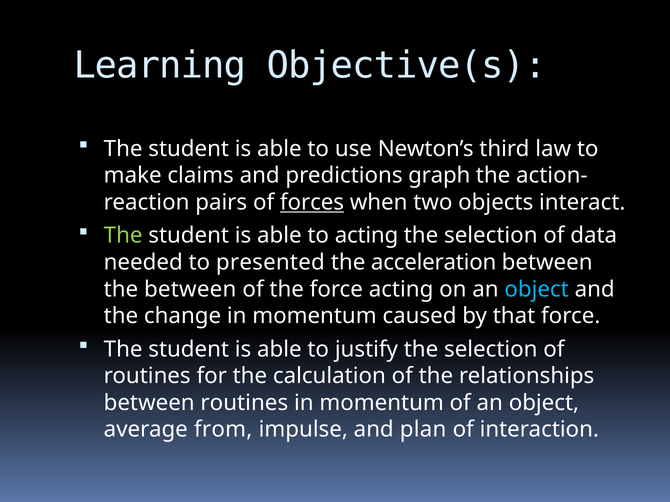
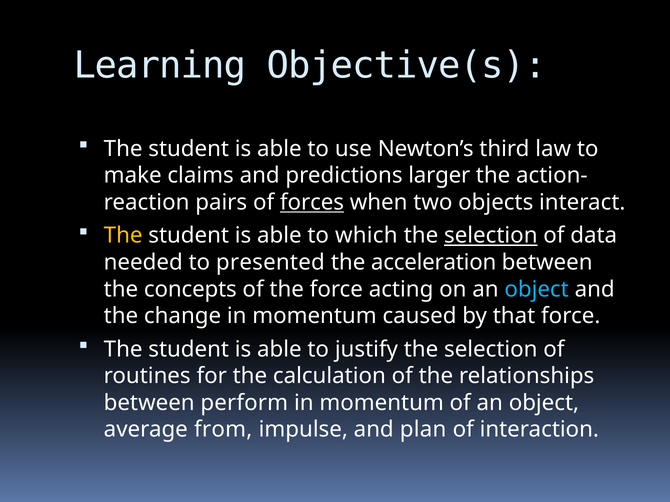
graph: graph -> larger (439, 176)
The colour: light green -> yellow (123, 236)
to acting: acting -> which (366, 236)
selection underline: none -> present (491, 236)
the between: between -> concepts (190, 289)
between routines: routines -> perform (244, 403)
